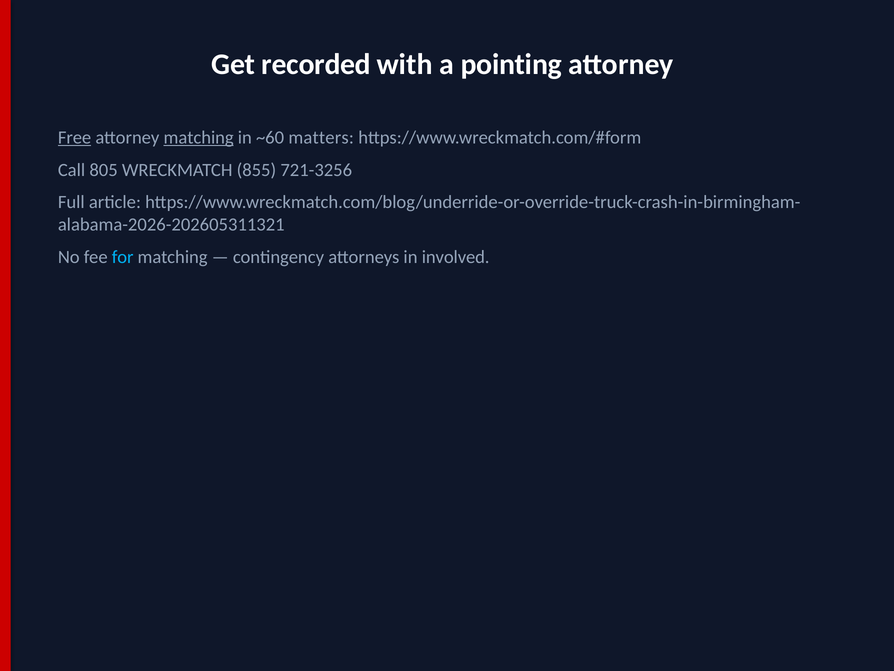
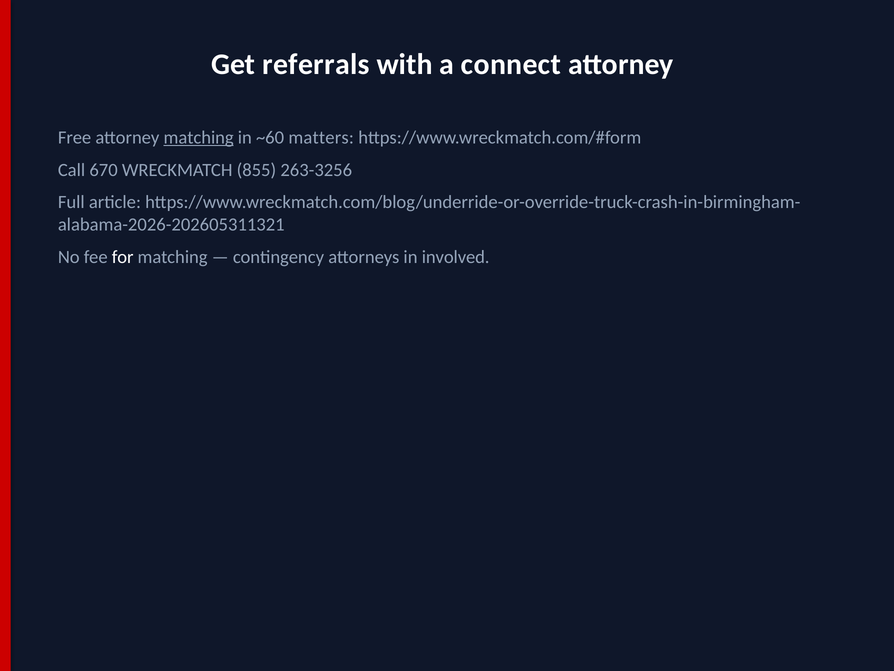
recorded: recorded -> referrals (316, 65)
pointing: pointing -> connect (511, 65)
Free underline: present -> none (75, 138)
805: 805 -> 670 (104, 170)
721-3256: 721-3256 -> 263-3256 (316, 170)
for colour: light blue -> white (123, 257)
